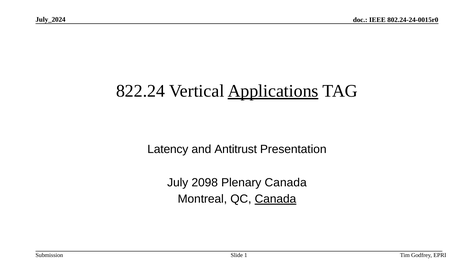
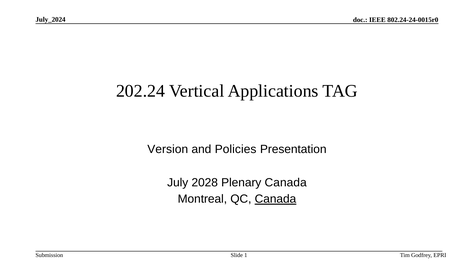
822.24: 822.24 -> 202.24 (141, 91)
Applications underline: present -> none (273, 91)
Latency: Latency -> Version (168, 150)
Antitrust: Antitrust -> Policies (236, 150)
2098: 2098 -> 2028 (205, 183)
